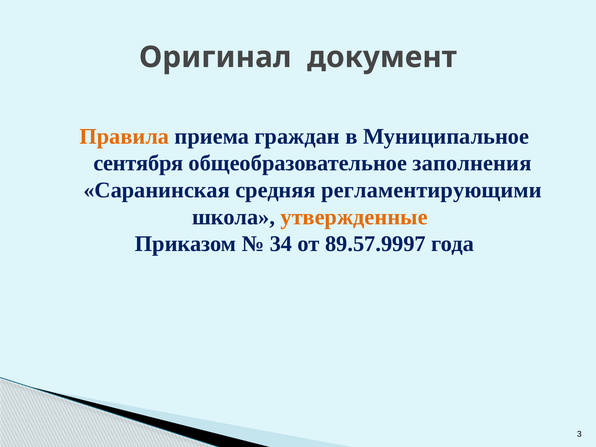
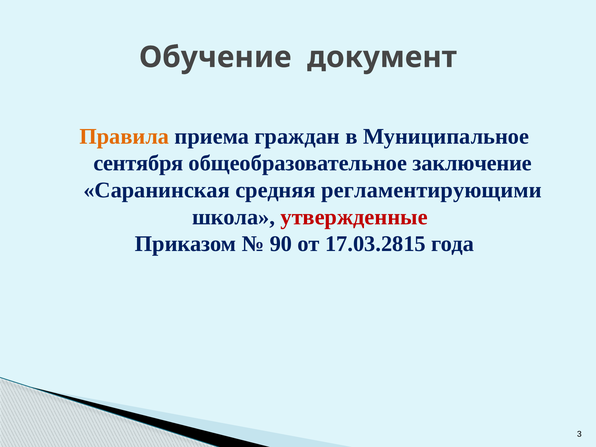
Оригинал: Оригинал -> Обучение (215, 57)
заполнения: заполнения -> заключение (472, 163)
утвержденные colour: orange -> red (354, 217)
34: 34 -> 90 (281, 244)
89.57.9997: 89.57.9997 -> 17.03.2815 (375, 244)
